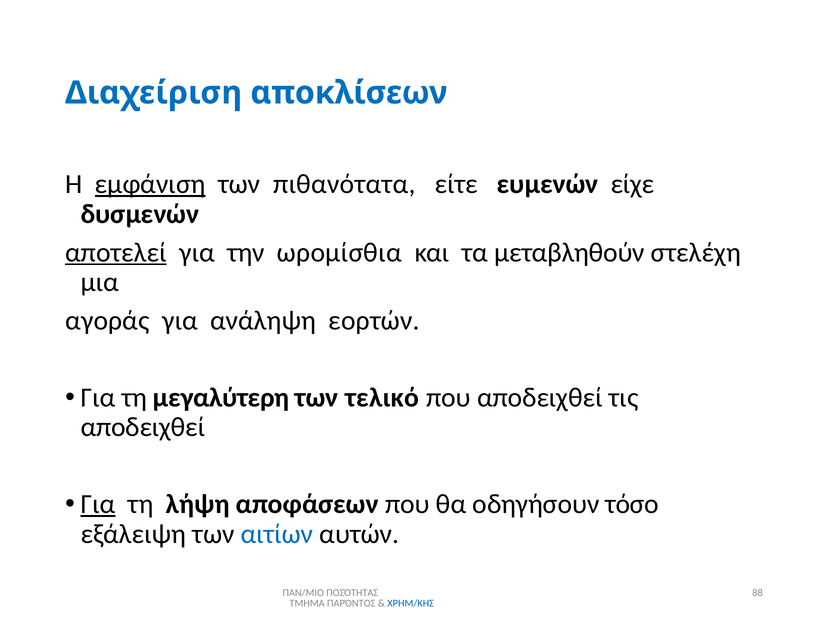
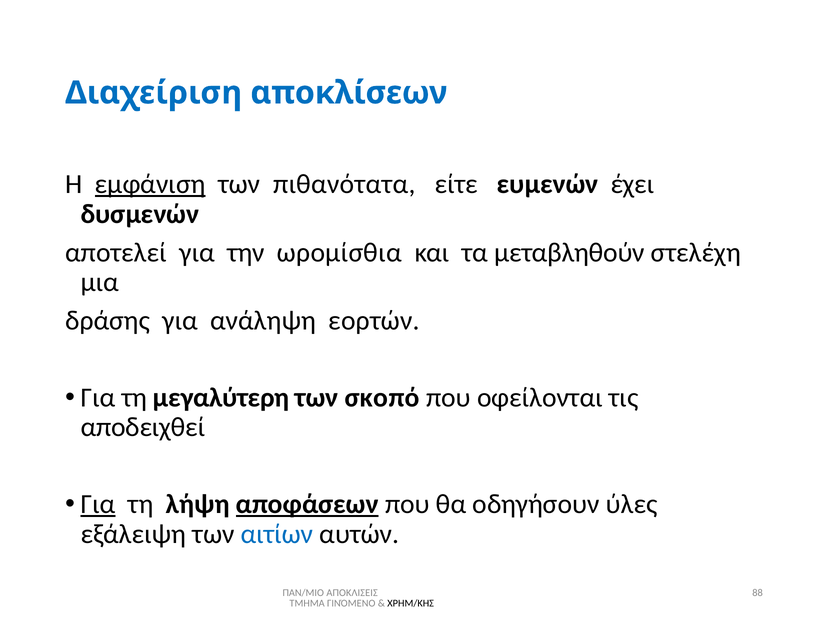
είχε: είχε -> έχει (632, 184)
αποτελεί underline: present -> none (116, 252)
αγοράς: αγοράς -> δράσης (108, 321)
τελικό: τελικό -> σκοπό (382, 398)
που αποδειχθεί: αποδειχθεί -> οφείλονται (540, 398)
αποφάσεων underline: none -> present (307, 504)
τόσο: τόσο -> ύλες (632, 504)
ΠΟΣΌΤΗΤΑΣ: ΠΟΣΌΤΗΤΑΣ -> ΑΠΟΚΛΙΣΕΙΣ (352, 593)
ΠΑΡΌΝΤΟΣ: ΠΑΡΌΝΤΟΣ -> ΓΙΝΌΜΕΝΟ (351, 603)
ΧΡΗΜ/ΚΗΣ colour: blue -> black (411, 603)
